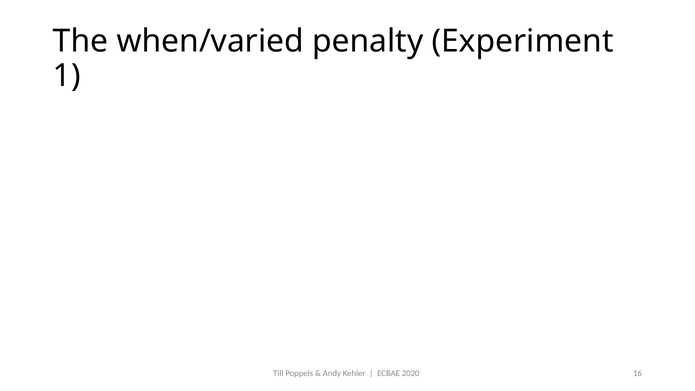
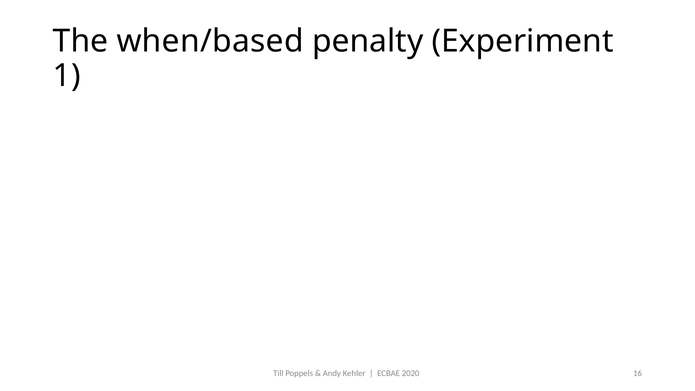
when/varied: when/varied -> when/based (210, 41)
